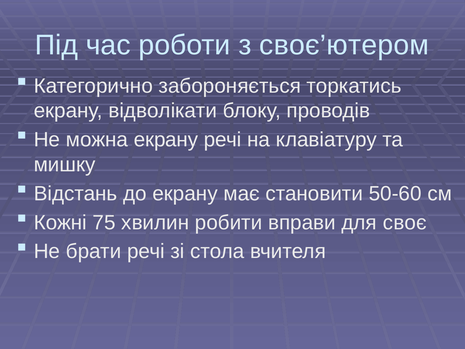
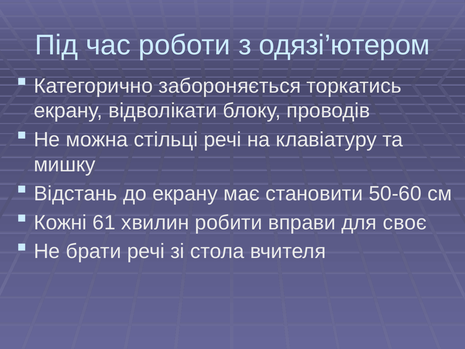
своє’ютером: своє’ютером -> одязі’ютером (344, 45)
можна екрану: екрану -> стільці (166, 140)
75: 75 -> 61 (104, 222)
